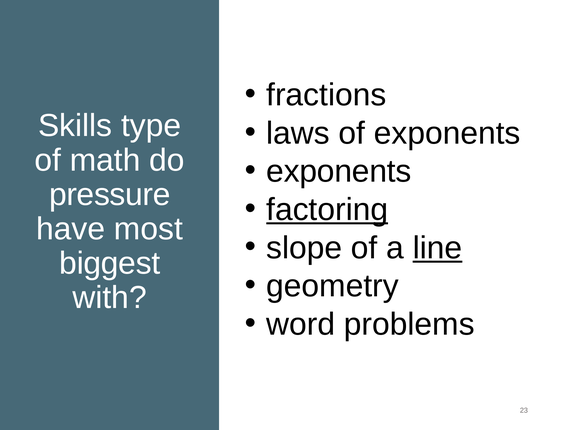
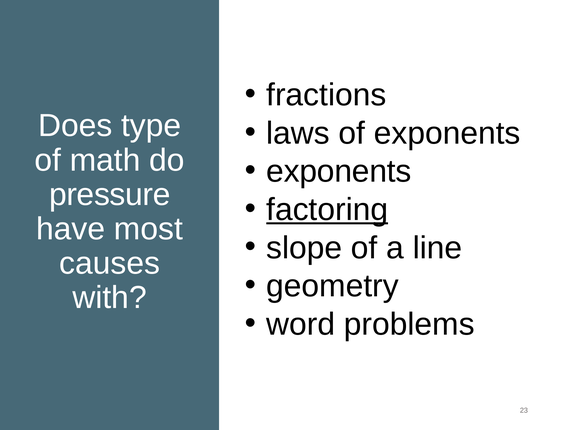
Skills: Skills -> Does (75, 126)
line underline: present -> none (438, 248)
biggest: biggest -> causes (110, 263)
